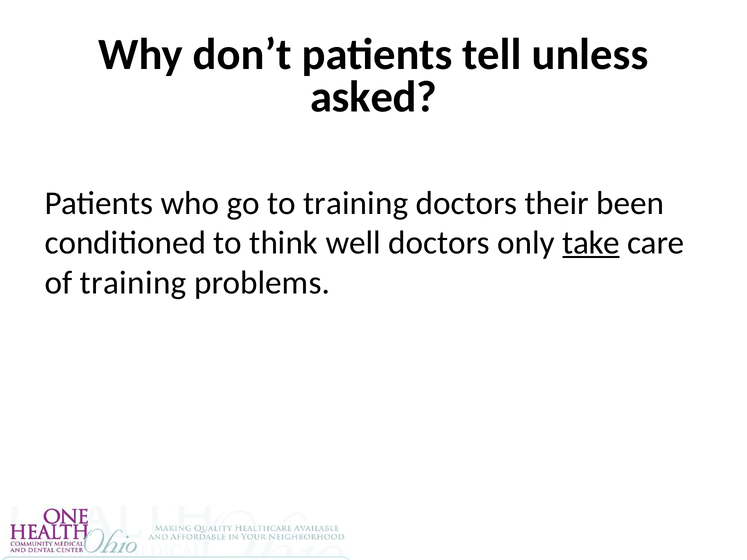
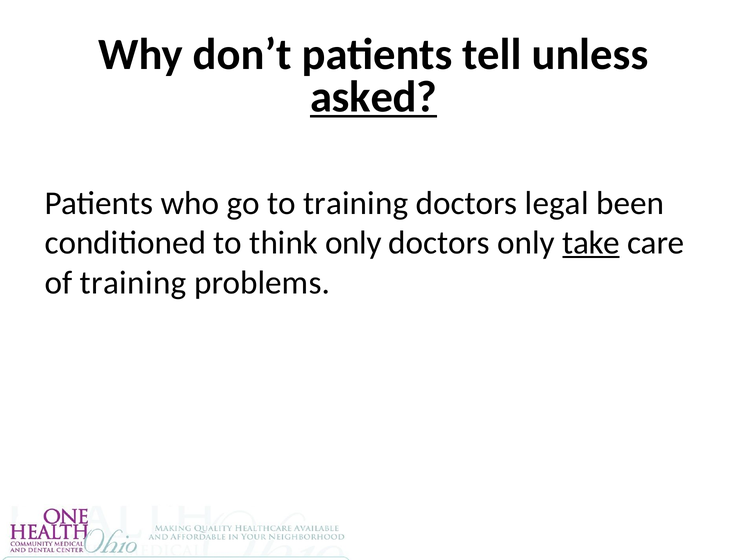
asked underline: none -> present (374, 97)
their: their -> legal (557, 203)
think well: well -> only (353, 243)
